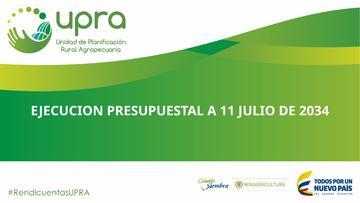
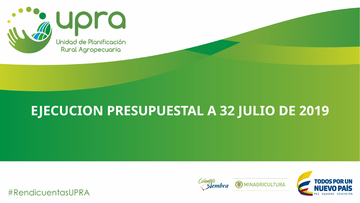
11: 11 -> 32 (227, 111)
2034: 2034 -> 2019 (314, 111)
